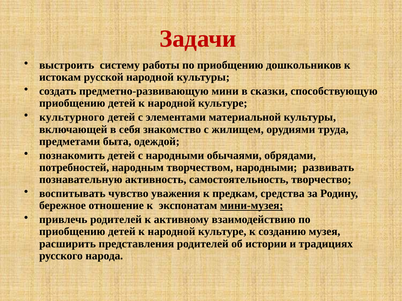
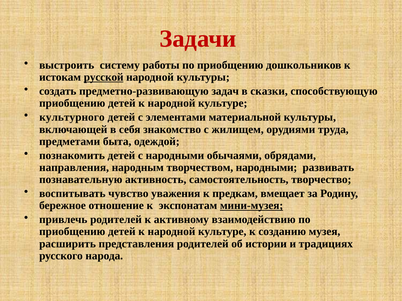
русской underline: none -> present (104, 77)
мини: мини -> задач (225, 91)
потребностей: потребностей -> направления (74, 168)
средства: средства -> вмещает (283, 194)
